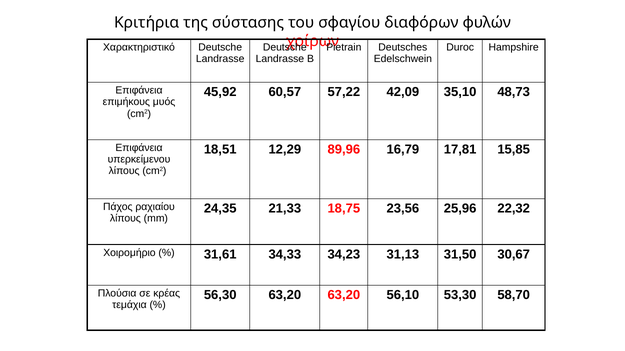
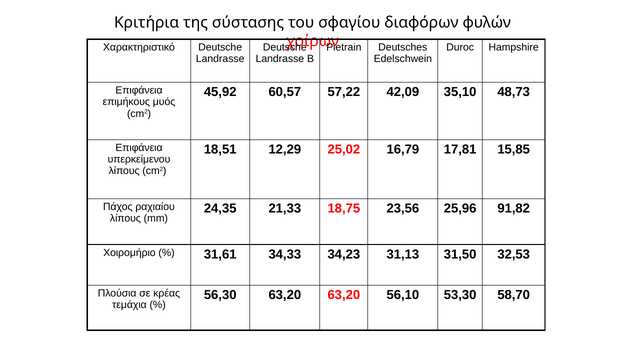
89,96: 89,96 -> 25,02 (344, 150)
22,32: 22,32 -> 91,82 (514, 209)
30,67: 30,67 -> 32,53 (514, 255)
